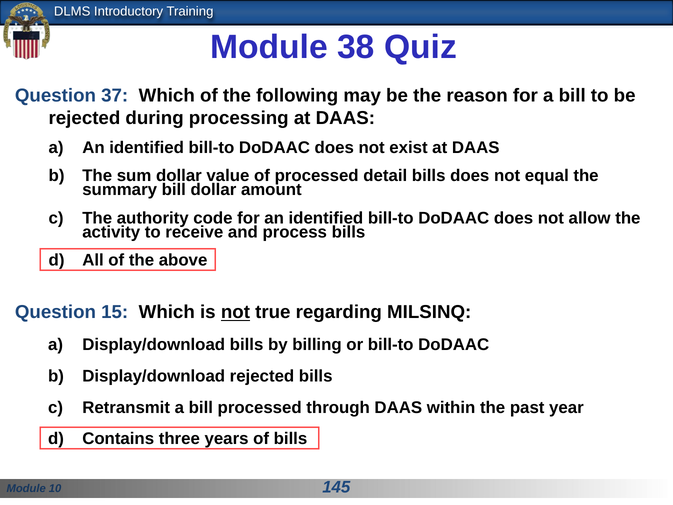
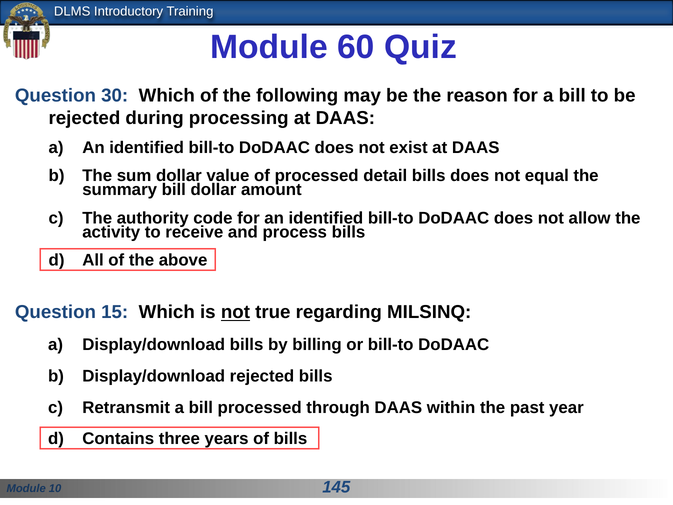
38: 38 -> 60 (356, 47)
37: 37 -> 30 (115, 95)
